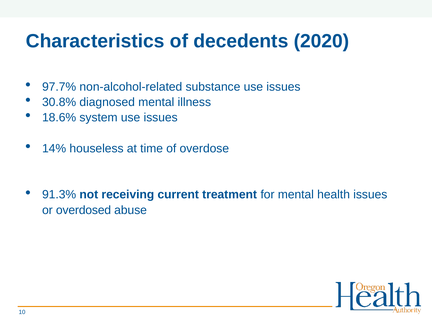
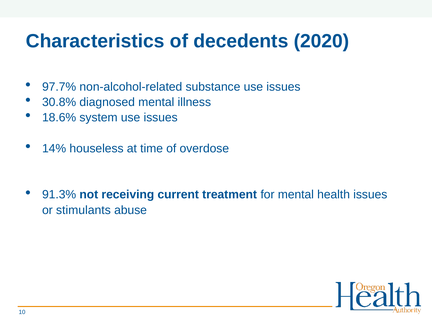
overdosed: overdosed -> stimulants (83, 210)
